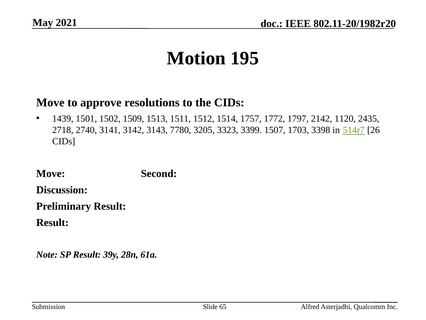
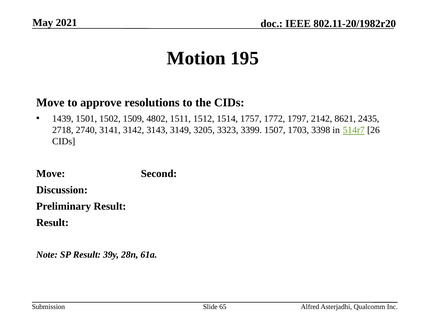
1513: 1513 -> 4802 (157, 119)
1120: 1120 -> 8621 (345, 119)
7780: 7780 -> 3149 (181, 130)
